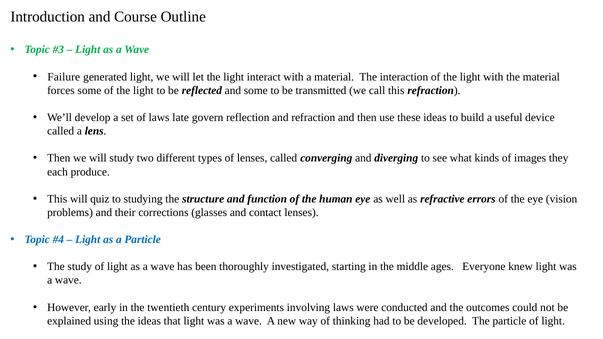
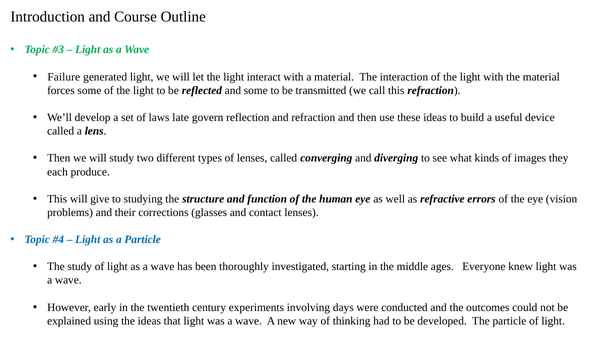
quiz: quiz -> give (100, 199)
involving laws: laws -> days (343, 308)
